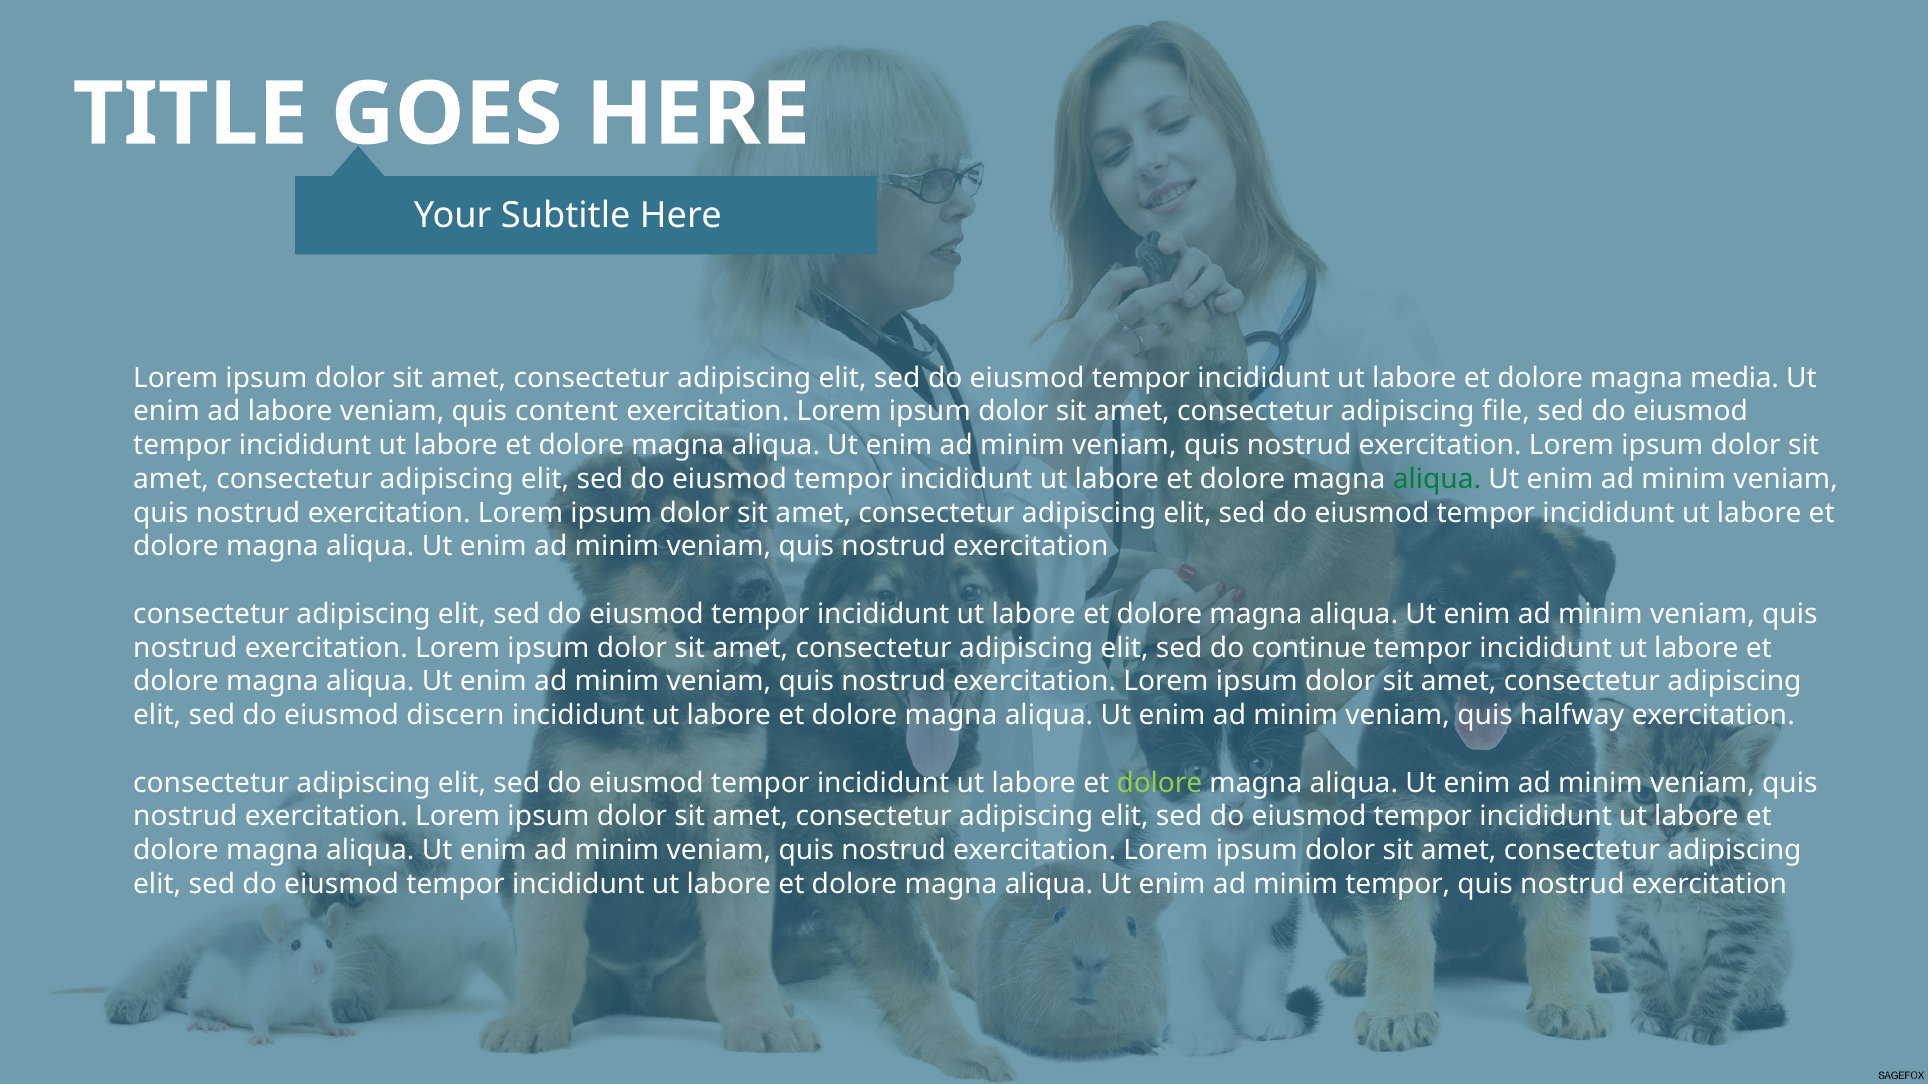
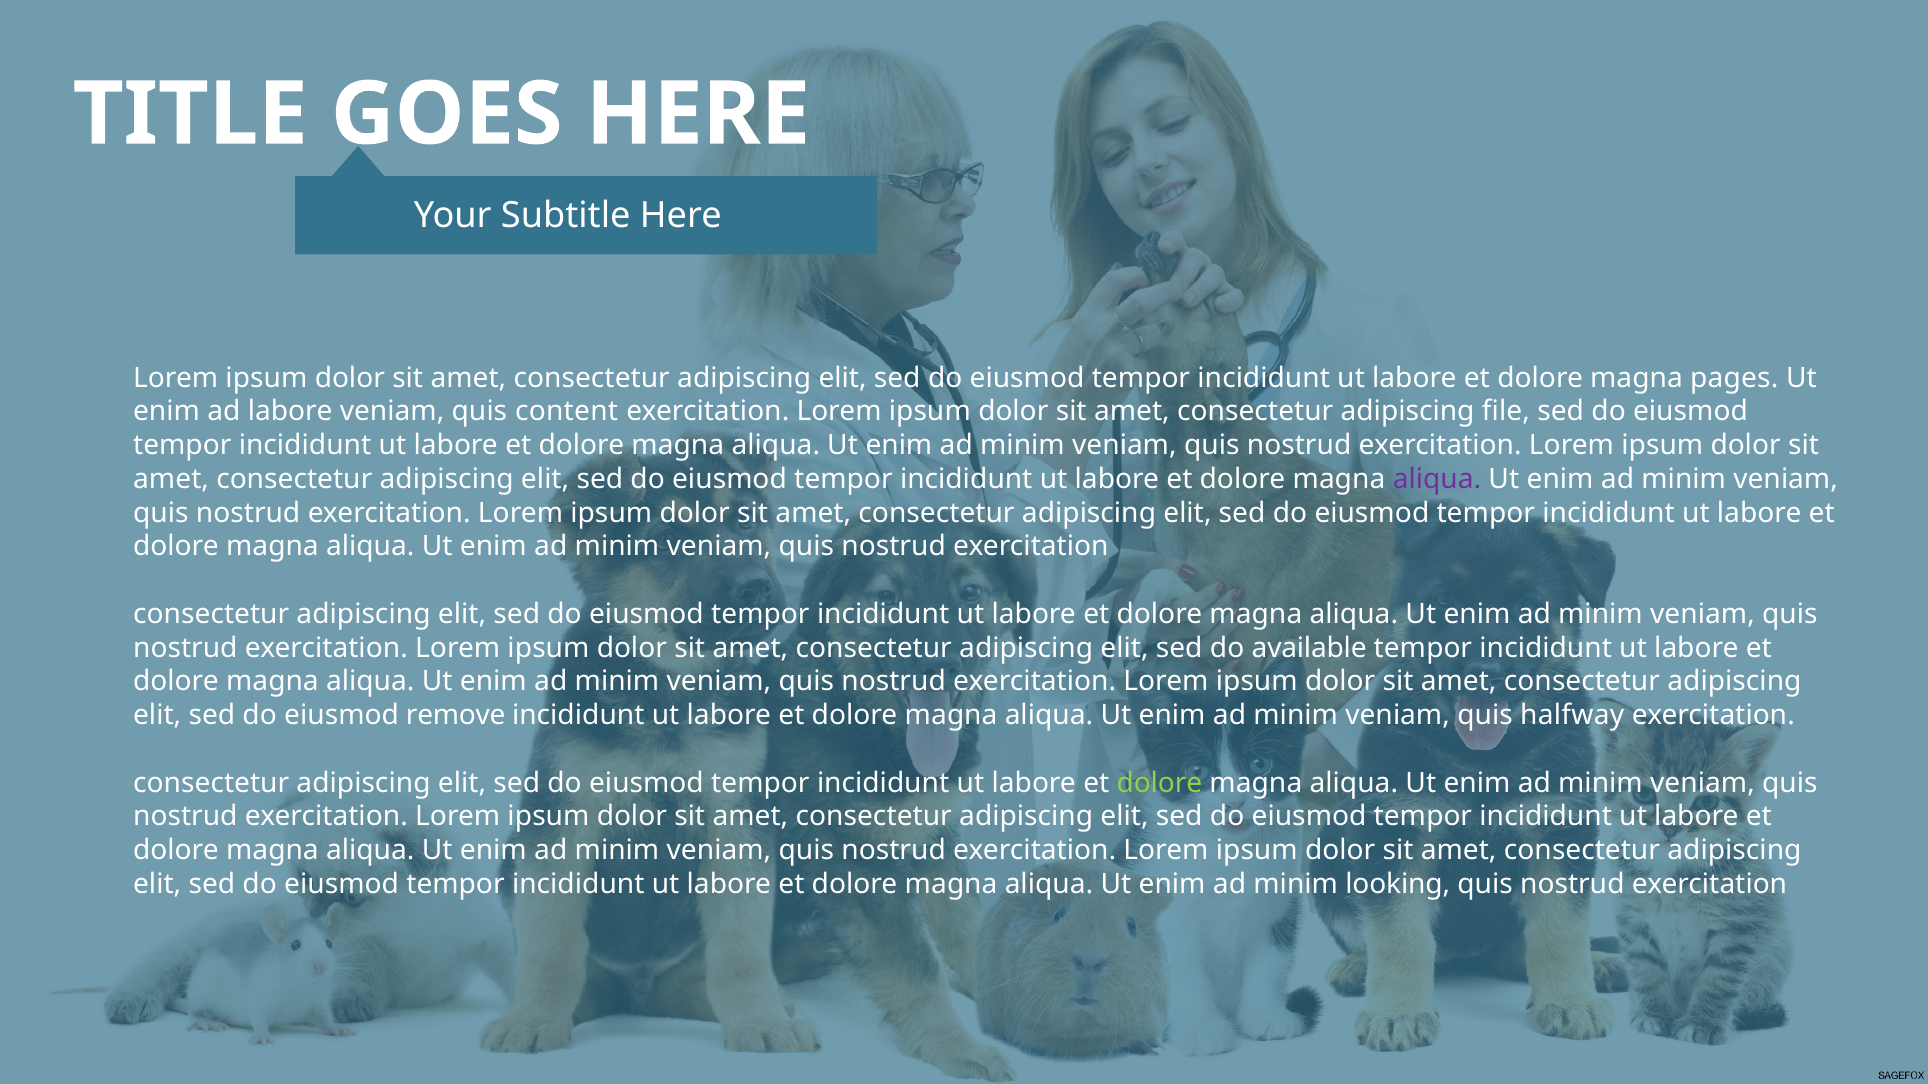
media: media -> pages (1734, 378)
aliqua colour: green -> purple (1437, 479)
continue: continue -> available (1309, 648)
discern: discern -> remove (456, 716)
minim tempor: tempor -> looking (1398, 884)
